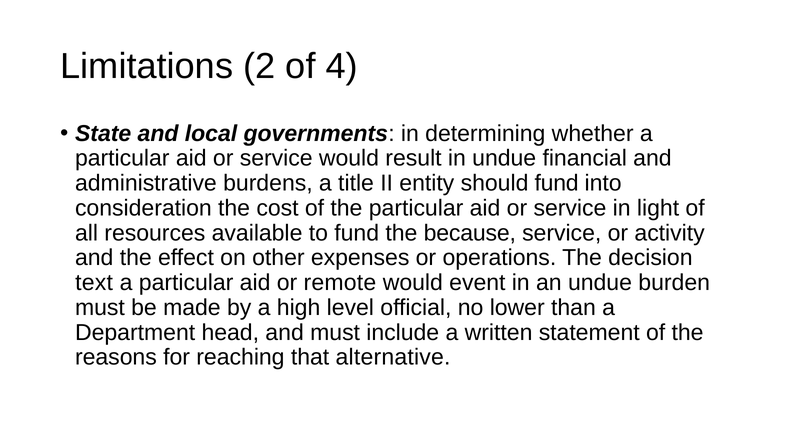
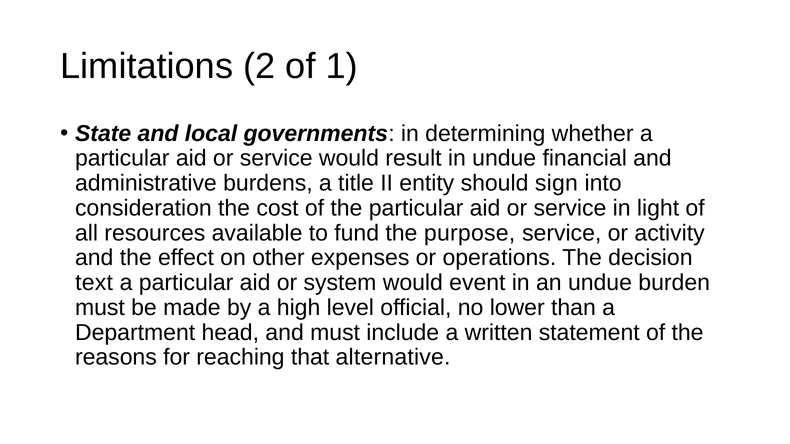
4: 4 -> 1 (342, 66)
should fund: fund -> sign (556, 183)
because: because -> purpose (470, 233)
remote: remote -> system (340, 283)
